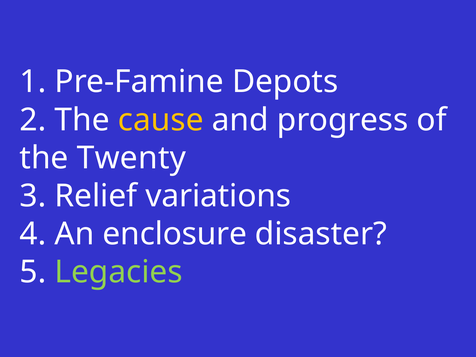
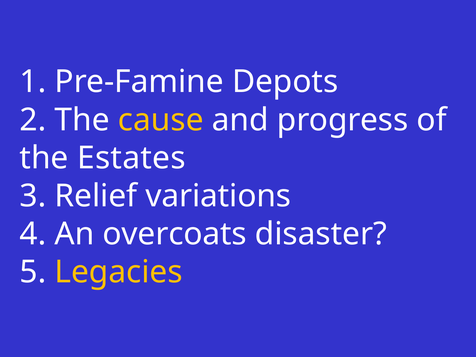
Twenty: Twenty -> Estates (131, 158)
enclosure: enclosure -> overcoats (175, 234)
Legacies colour: light green -> yellow (119, 272)
